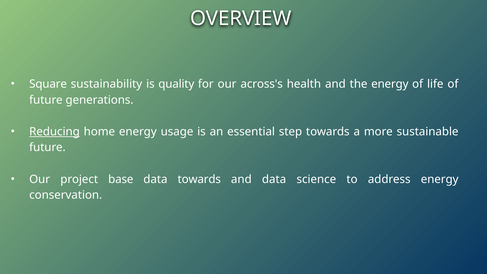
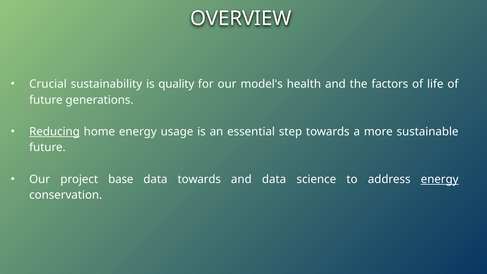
Square: Square -> Crucial (48, 84)
across's: across's -> model's (262, 84)
the energy: energy -> factors (390, 84)
energy underline: none -> present (440, 179)
